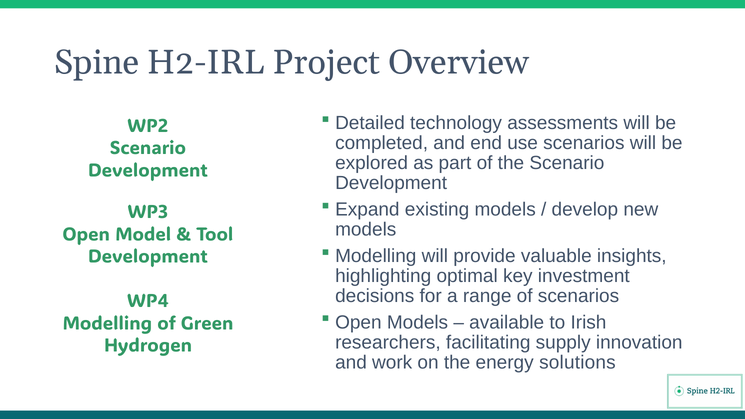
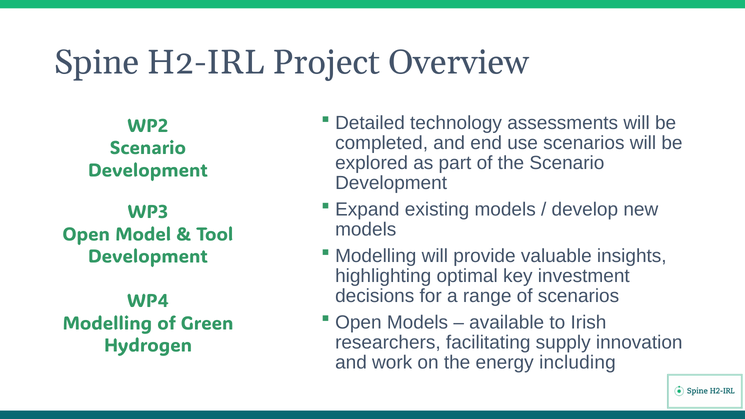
solutions: solutions -> including (577, 362)
